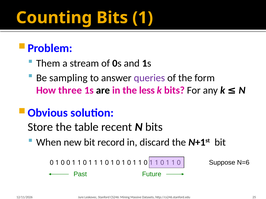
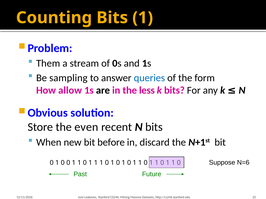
queries colour: purple -> blue (149, 78)
three: three -> allow (70, 90)
table: table -> even (86, 127)
record: record -> before (111, 143)
